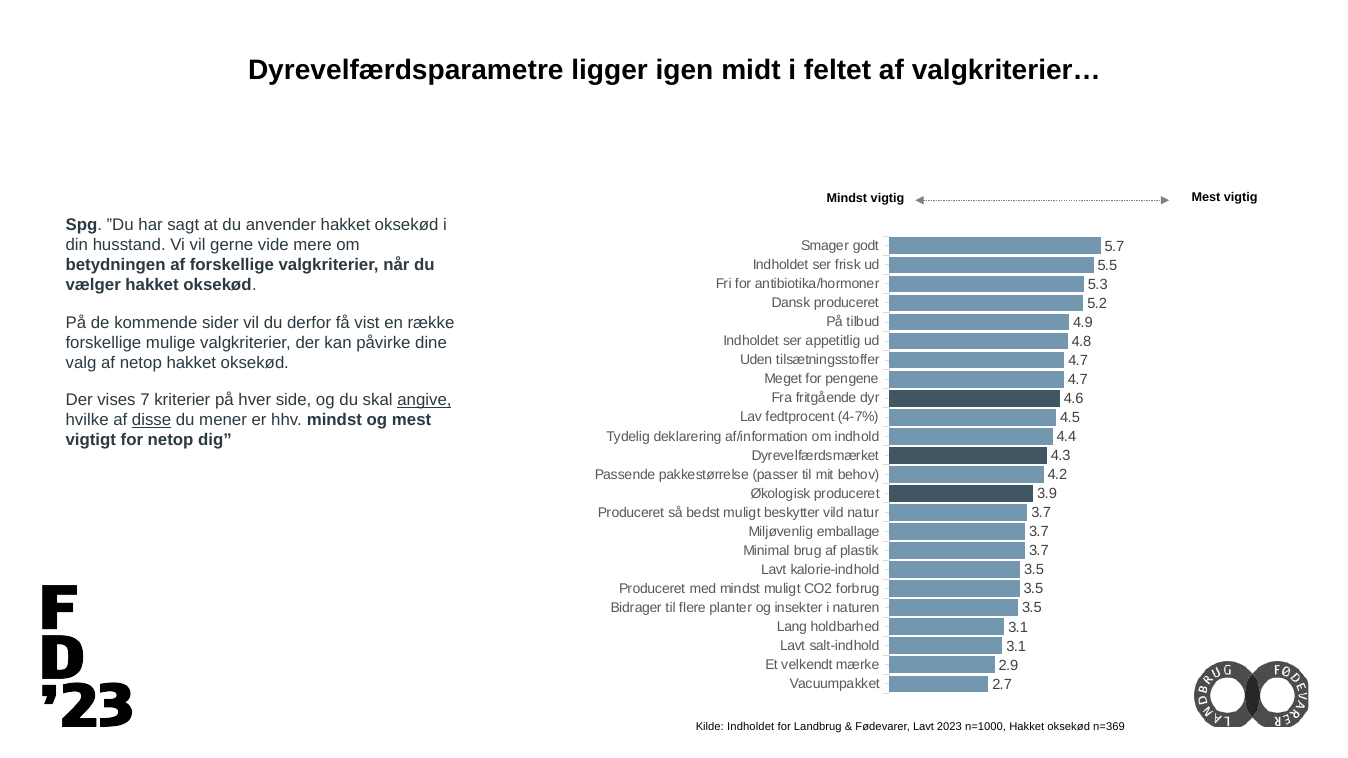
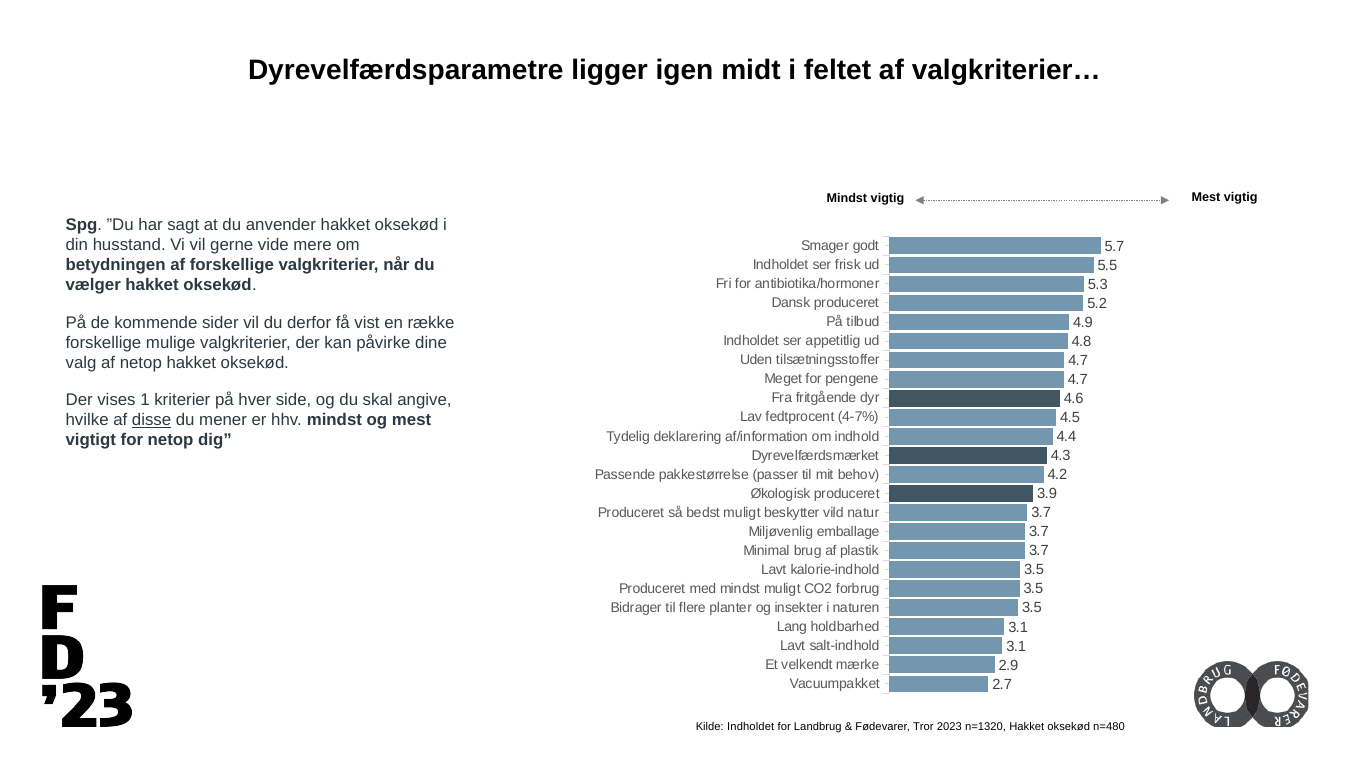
7: 7 -> 1 (145, 400)
angive underline: present -> none (424, 400)
Fødevarer Lavt: Lavt -> Tror (923, 727)
n=1000: n=1000 -> n=1320 (986, 727)
n=369: n=369 -> n=480 (1109, 727)
